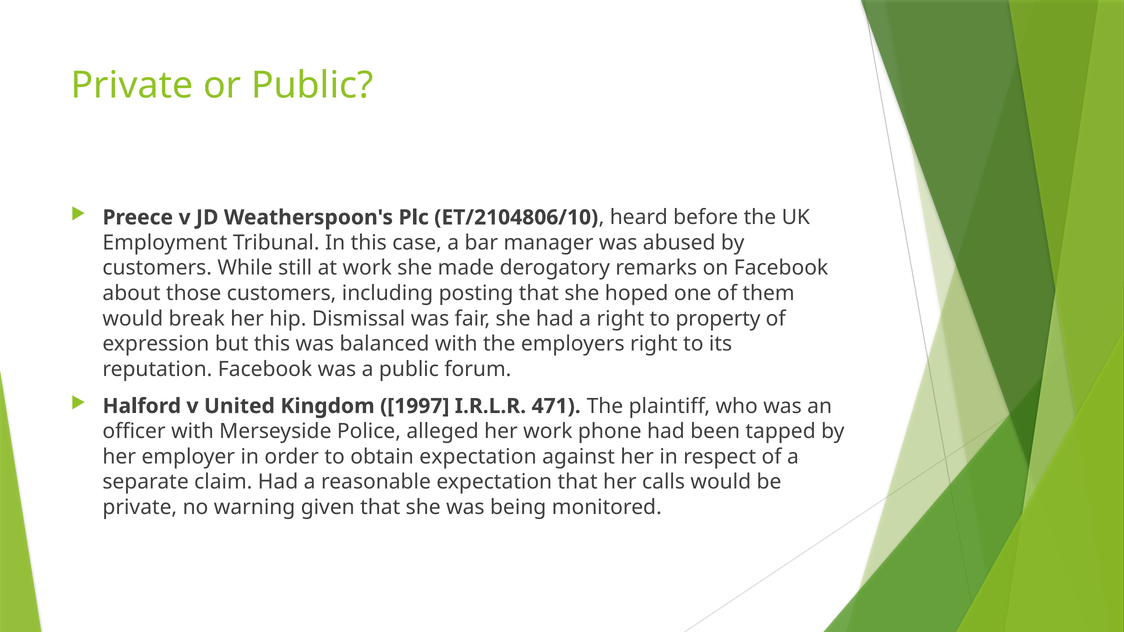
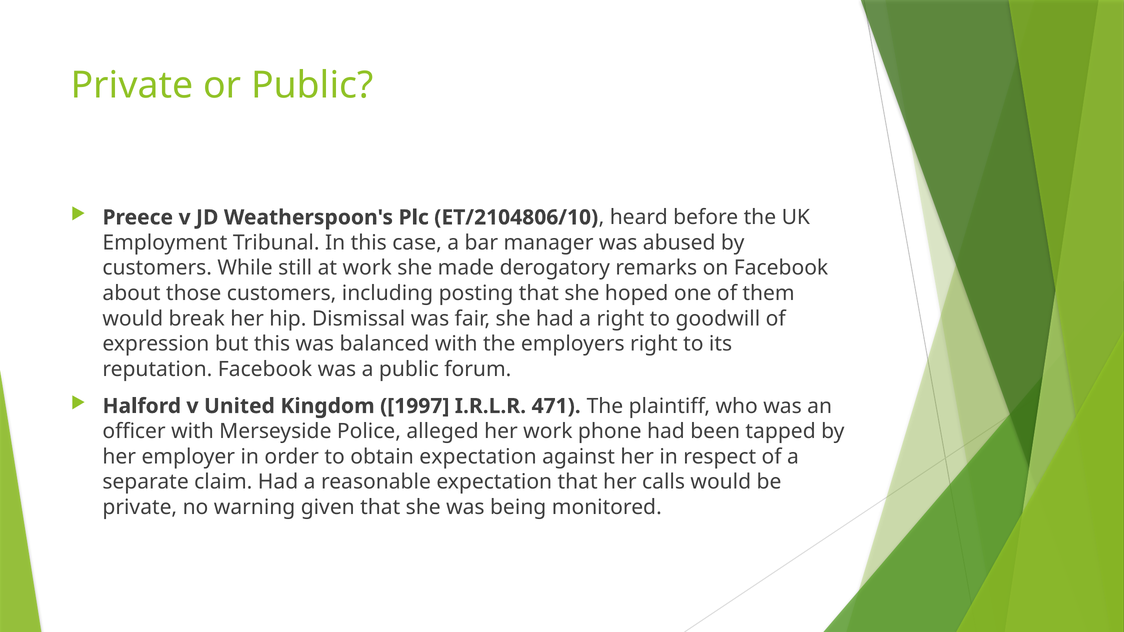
property: property -> goodwill (718, 319)
